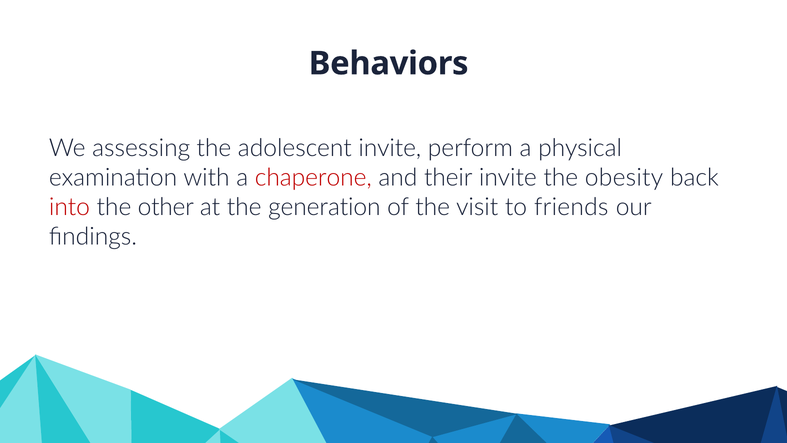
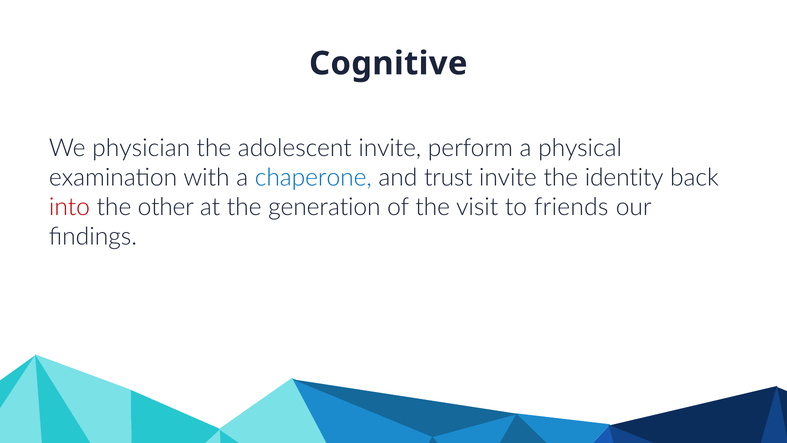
Behaviors: Behaviors -> Cognitive (388, 63)
assessing: assessing -> physician (141, 148)
chaperone colour: red -> blue (313, 178)
their: their -> trust (448, 178)
obesity: obesity -> identity (624, 178)
